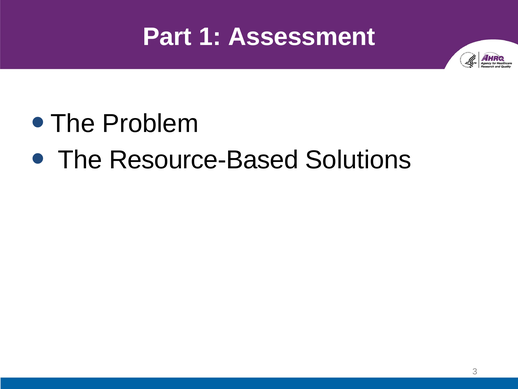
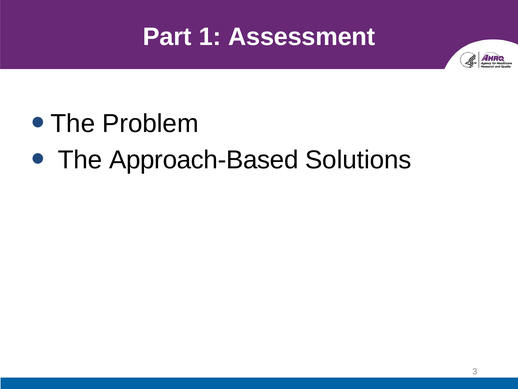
Resource-Based: Resource-Based -> Approach-Based (204, 160)
